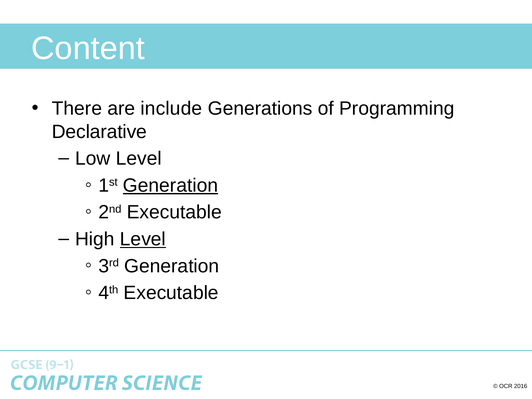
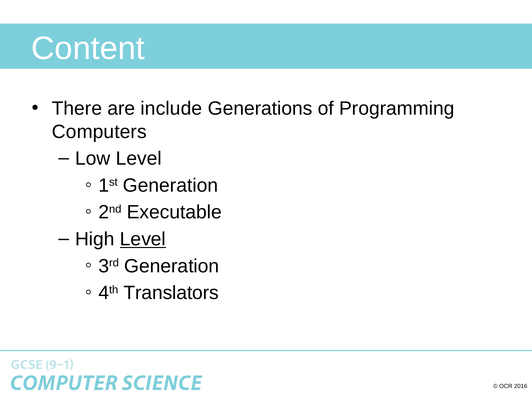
Declarative: Declarative -> Computers (99, 132)
Generation underline: present -> none (171, 185)
4th Executable: Executable -> Translators (171, 293)
